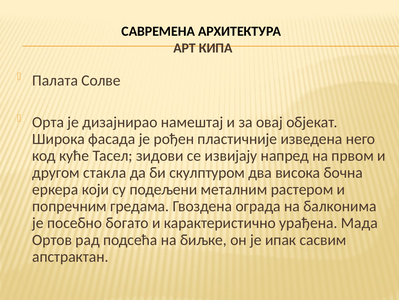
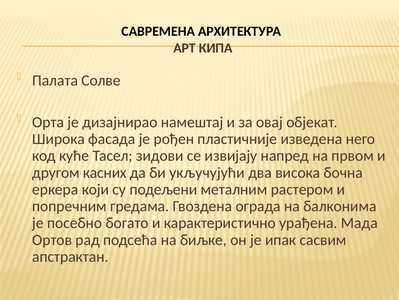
стакла: стакла -> касних (105, 172)
скулптуром: скулптуром -> укључујући (207, 172)
